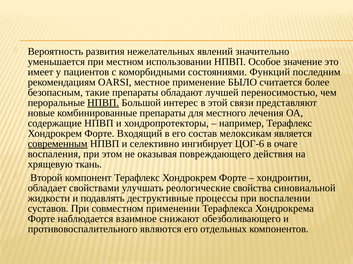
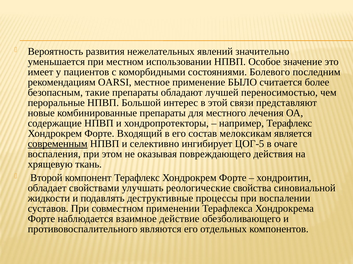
Функций: Функций -> Болевого (270, 72)
НПВП underline: present -> none (103, 103)
ЦОГ-6: ЦОГ-6 -> ЦОГ-5 (249, 144)
снижают: снижают -> действие (179, 219)
